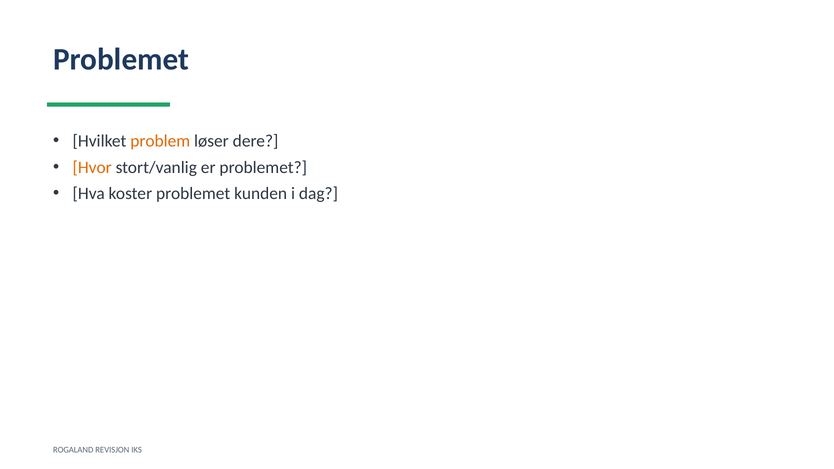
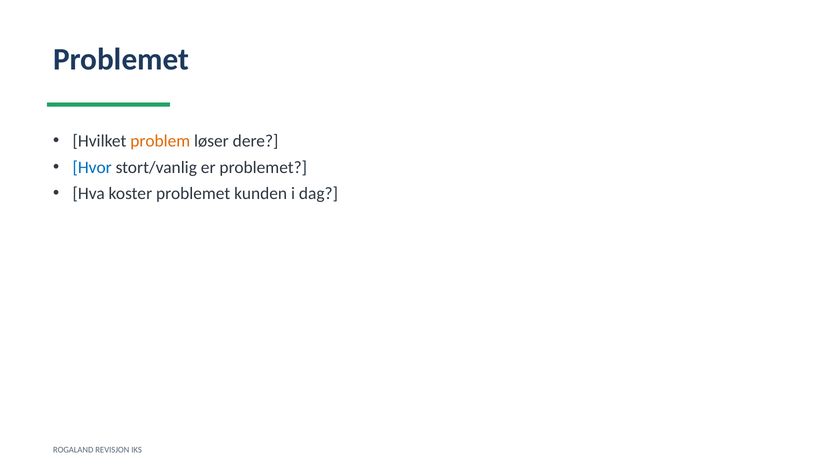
Hvor colour: orange -> blue (92, 167)
